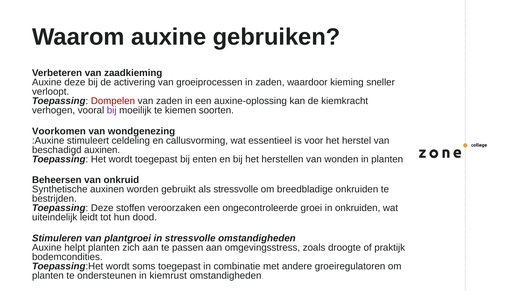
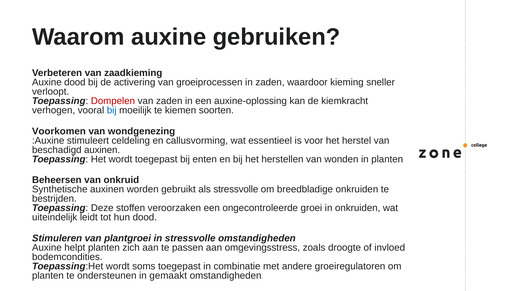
Auxine deze: deze -> dood (75, 82)
bij colour: purple -> blue (112, 110)
praktijk: praktijk -> invloed (390, 248)
kiemrust: kiemrust -> gemaakt (168, 275)
